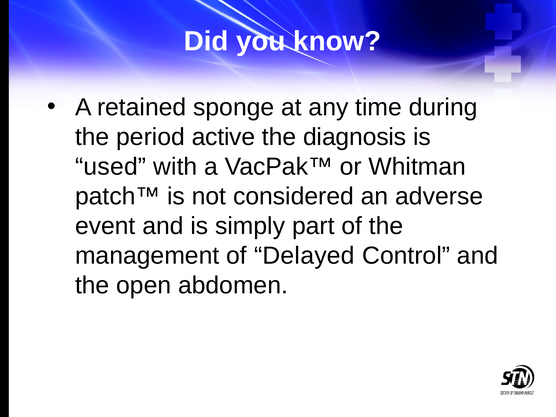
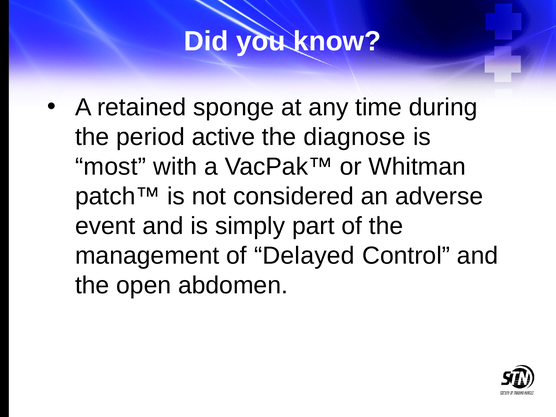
diagnosis: diagnosis -> diagnose (354, 137)
used: used -> most (111, 167)
